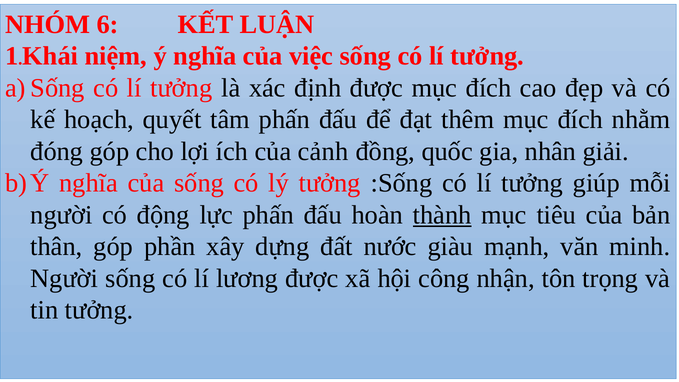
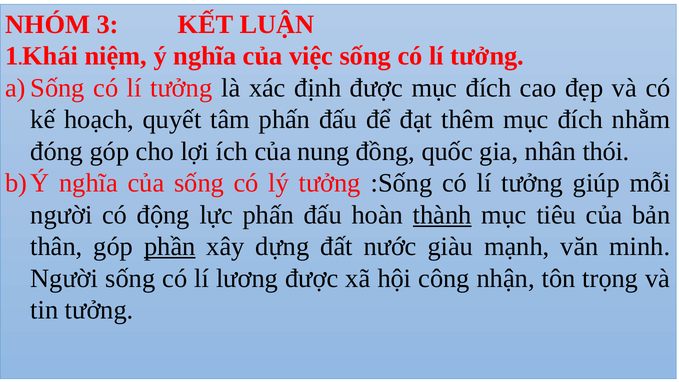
6: 6 -> 3 (108, 24)
cảnh: cảnh -> nung (324, 151)
giải: giải -> thói (606, 151)
phần underline: none -> present (170, 247)
